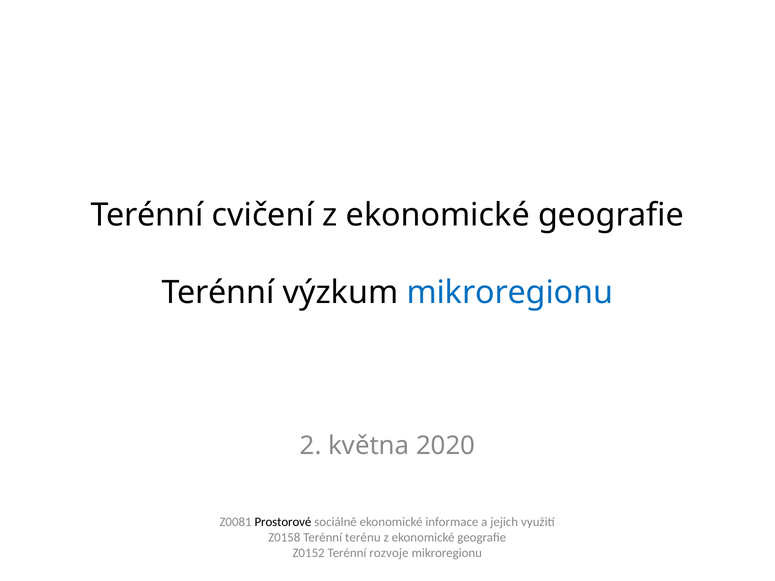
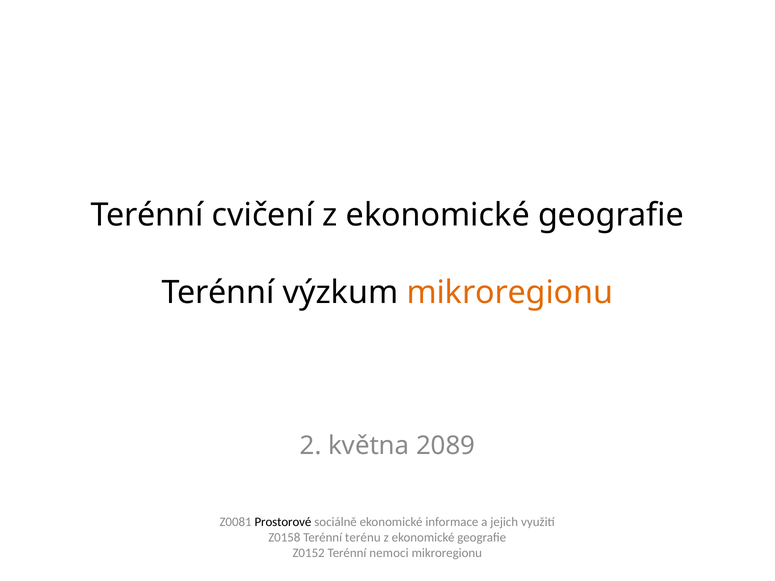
mikroregionu colour: blue -> orange (510, 293)
2020: 2020 -> 2089 (446, 446)
rozvoje: rozvoje -> nemoci (389, 553)
